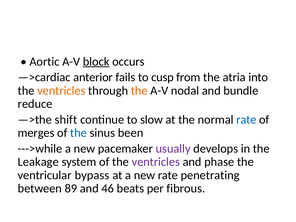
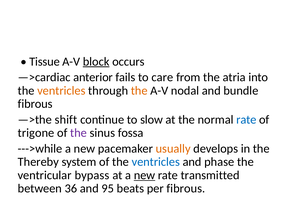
Aortic: Aortic -> Tissue (45, 62)
cusp: cusp -> care (162, 77)
reduce: reduce -> fibrous (35, 104)
merges: merges -> trigone (36, 133)
the colour: blue -> purple (79, 133)
been: been -> fossa (131, 133)
usually colour: purple -> orange (173, 149)
Leakage: Leakage -> Thereby (38, 162)
ventricles colour: purple -> blue (156, 162)
new underline: none -> present (144, 175)
penetrating: penetrating -> transmitted (210, 175)
89: 89 -> 36 (71, 189)
46: 46 -> 95 (108, 189)
